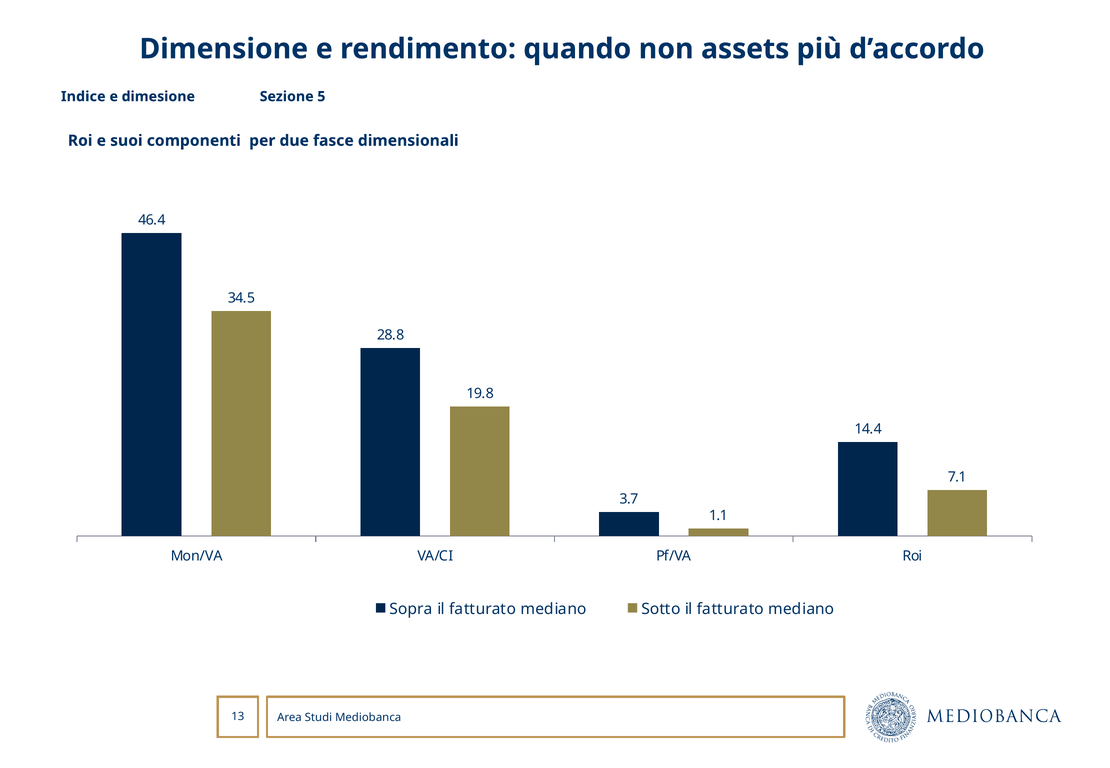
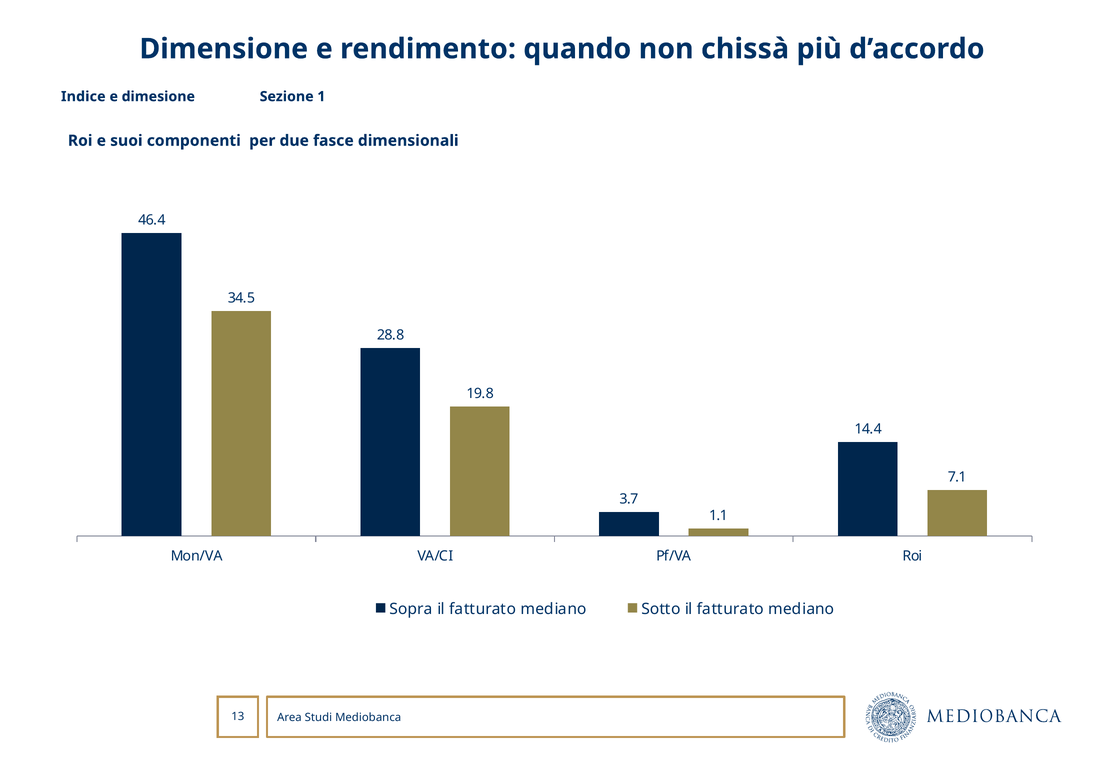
assets: assets -> chissà (745, 49)
5: 5 -> 1 (321, 97)
